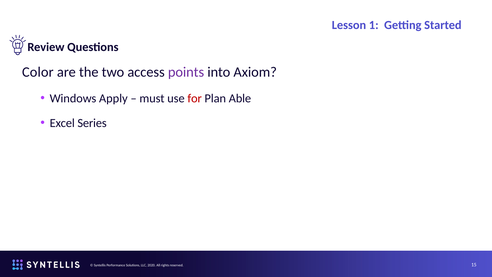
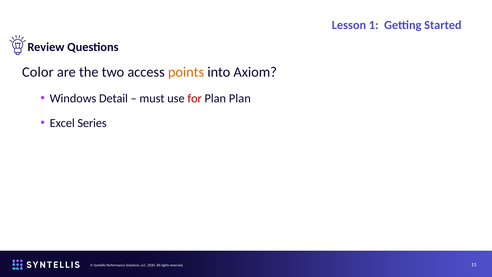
points colour: purple -> orange (186, 72)
Apply: Apply -> Detail (113, 98)
Plan Able: Able -> Plan (240, 98)
